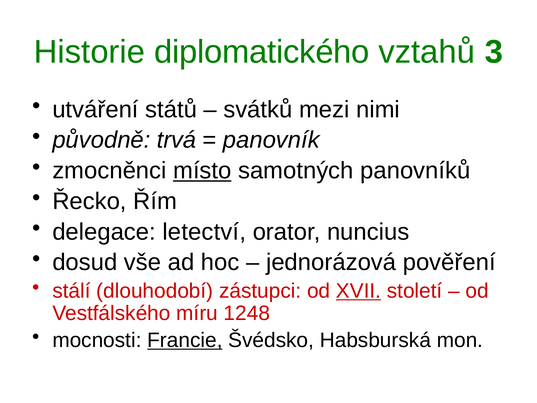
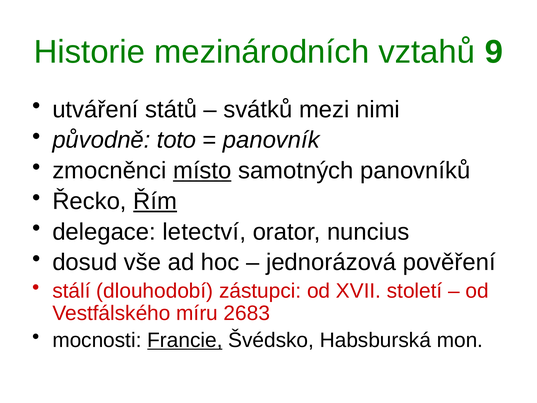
diplomatického: diplomatického -> mezinárodních (262, 52)
3: 3 -> 9 (494, 52)
trvá: trvá -> toto (177, 140)
Řím underline: none -> present (155, 201)
XVII underline: present -> none (359, 291)
1248: 1248 -> 2683 (247, 313)
